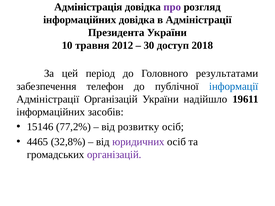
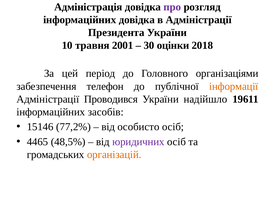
2012: 2012 -> 2001 (123, 45)
доступ: доступ -> оцінки (173, 45)
результатами: результатами -> організаціями (227, 73)
інформації colour: blue -> orange (234, 86)
Адміністрації Організацій: Організацій -> Проводився (111, 99)
розвитку: розвитку -> особисто (139, 127)
32,8%: 32,8% -> 48,5% (68, 142)
організацій colour: purple -> orange (114, 155)
